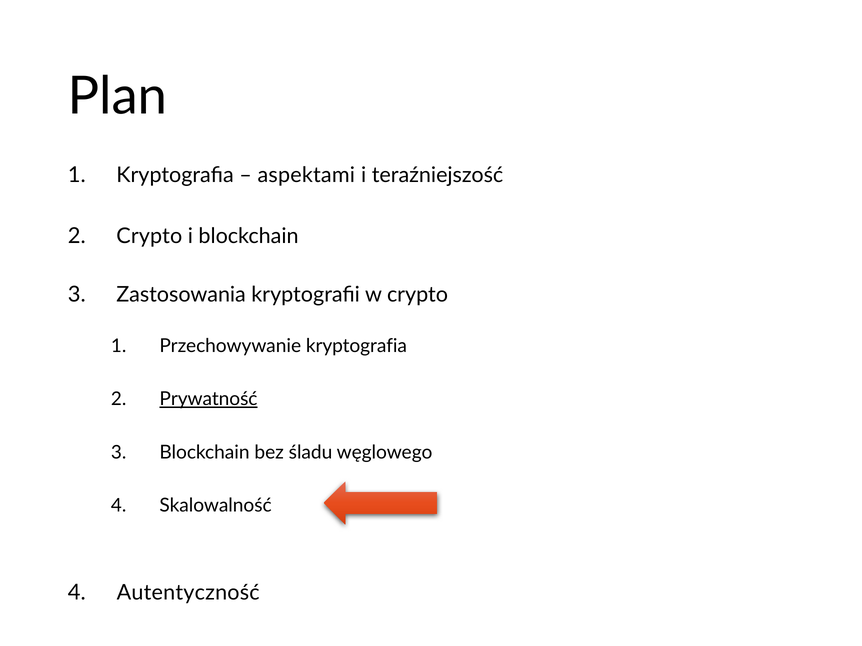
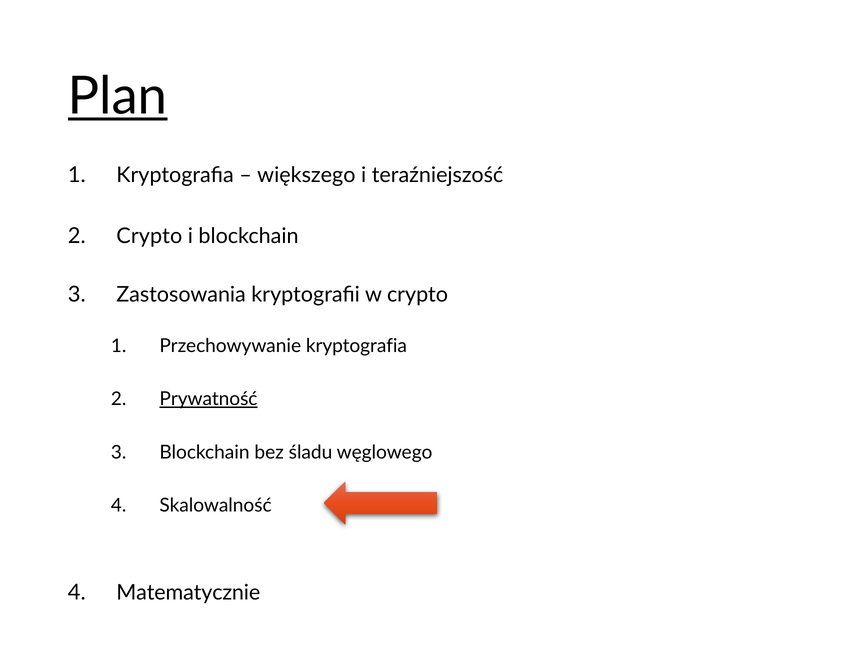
Plan underline: none -> present (118, 97)
aspektami: aspektami -> większego (306, 175)
Autentyczność: Autentyczność -> Matematycznie (188, 593)
